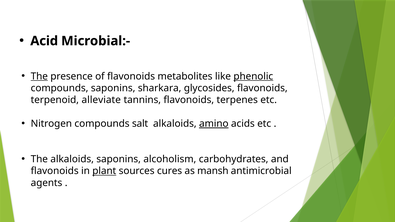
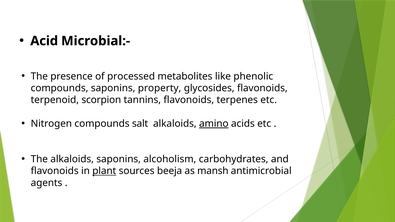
The underline: present -> none (39, 76)
of flavonoids: flavonoids -> processed (131, 76)
phenolic underline: present -> none (253, 76)
sharkara: sharkara -> property (160, 88)
alleviate: alleviate -> scorpion (101, 100)
cures: cures -> beeja (170, 171)
